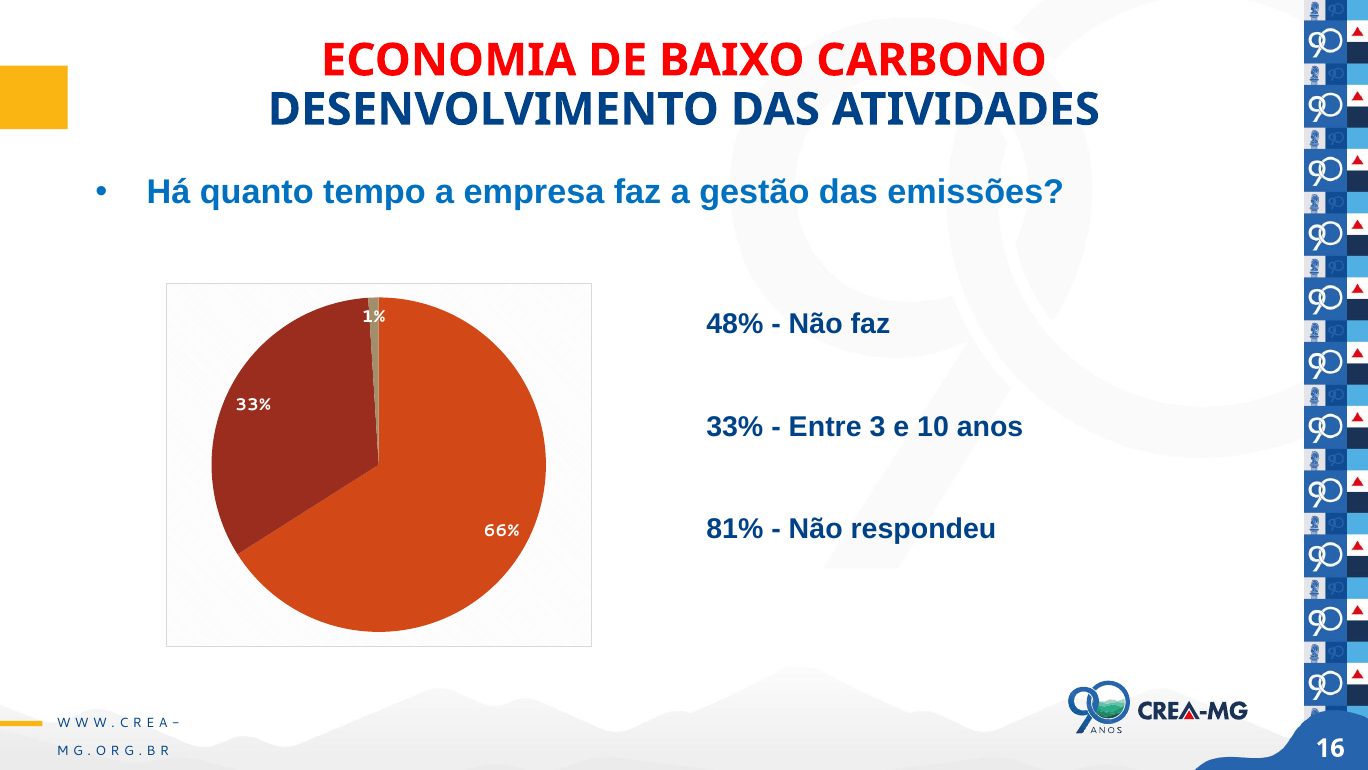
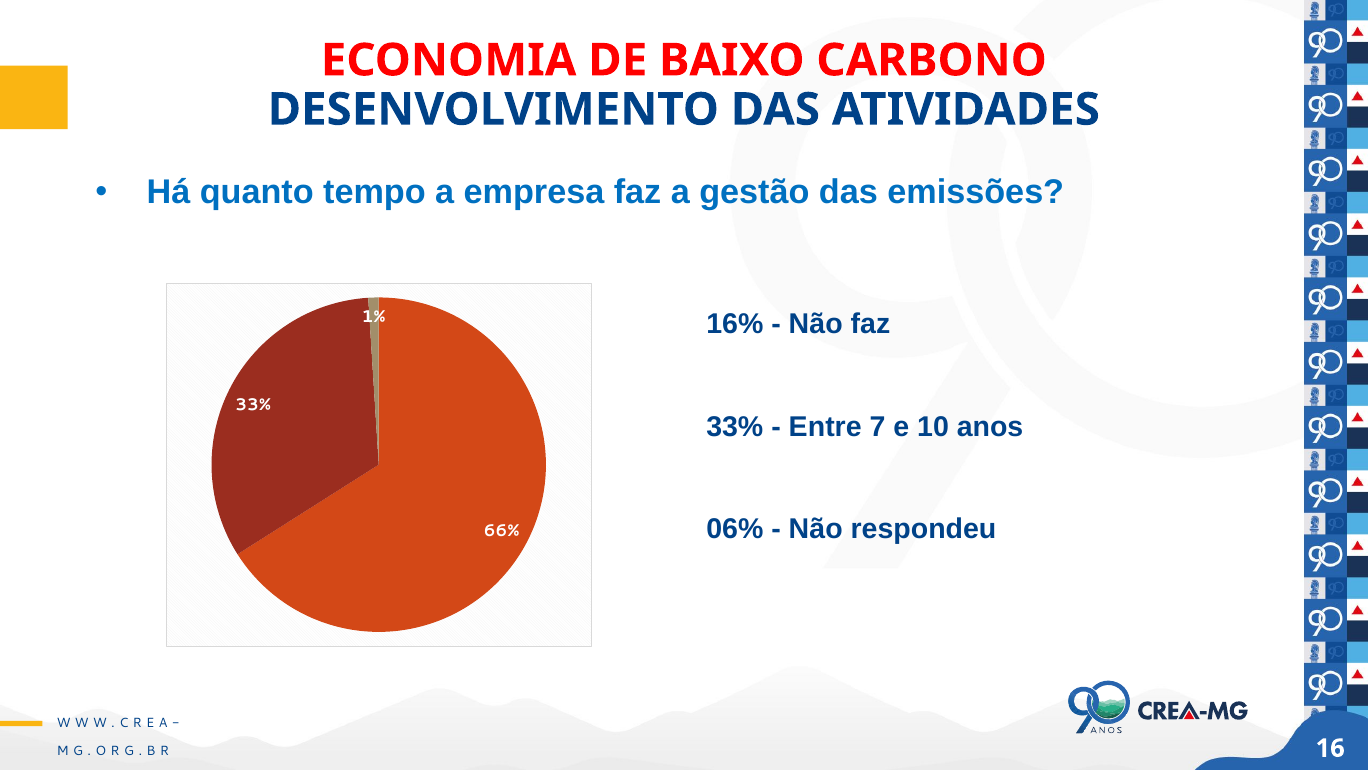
48%: 48% -> 16% (735, 324)
3: 3 -> 7 (877, 426)
81%: 81% -> 06% (735, 529)
